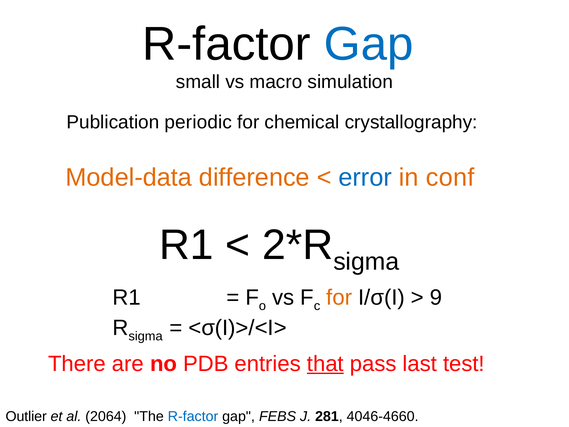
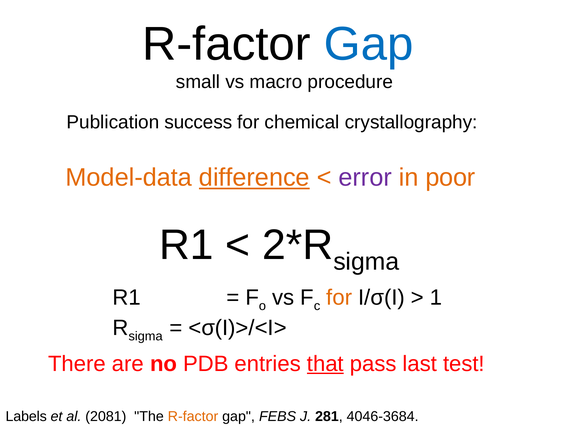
simulation: simulation -> procedure (350, 82)
periodic: periodic -> success (198, 122)
difference underline: none -> present (254, 177)
error colour: blue -> purple (365, 177)
conf: conf -> poor (450, 177)
9: 9 -> 1 (436, 297)
Outlier: Outlier -> Labels (26, 416)
2064: 2064 -> 2081 (106, 416)
R-factor colour: blue -> orange (193, 416)
4046-4660: 4046-4660 -> 4046-3684 (383, 416)
